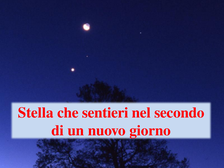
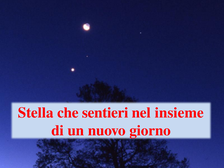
secondo: secondo -> insieme (179, 113)
